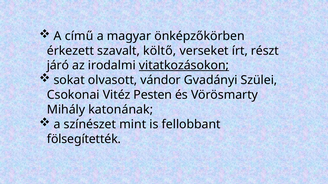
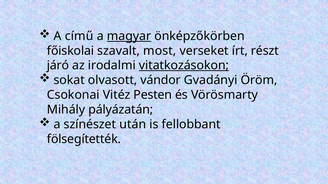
magyar underline: none -> present (129, 36)
érkezett: érkezett -> főiskolai (71, 51)
költő: költő -> most (160, 51)
Szülei: Szülei -> Öröm (259, 80)
katonának: katonának -> pályázatán (121, 110)
mint: mint -> után (133, 125)
